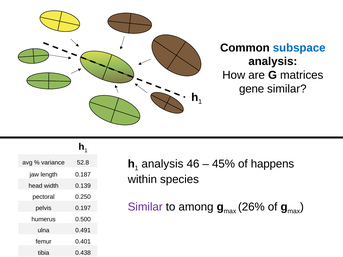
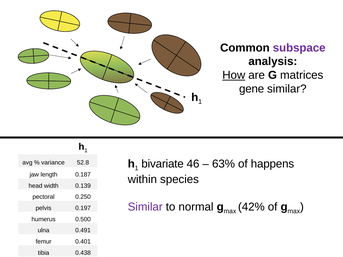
subspace colour: blue -> purple (299, 48)
How underline: none -> present (234, 75)
analysis: analysis -> bivariate (163, 164)
45%: 45% -> 63% (224, 164)
among: among -> normal (196, 207)
26%: 26% -> 42% (251, 207)
